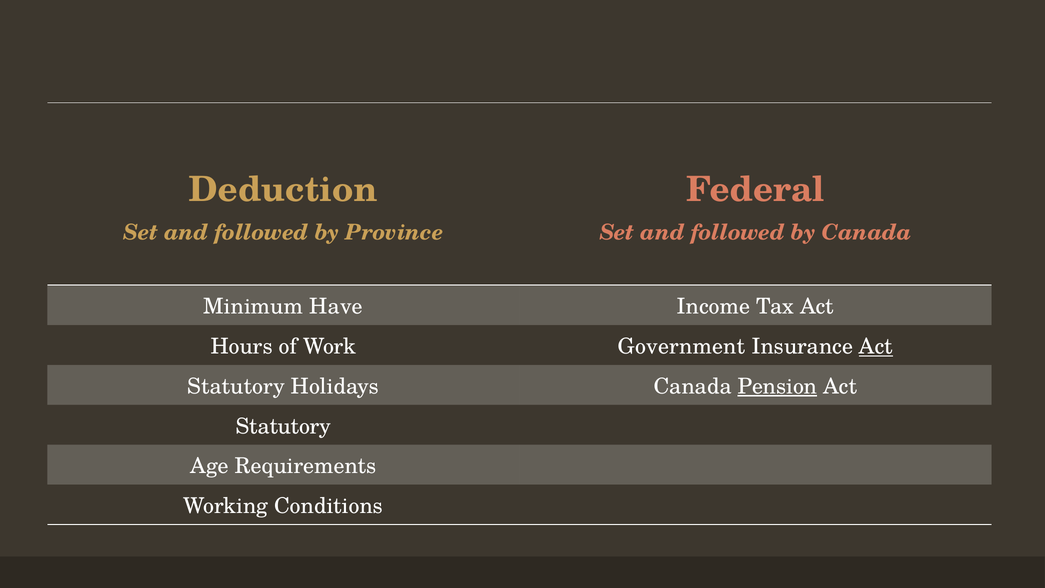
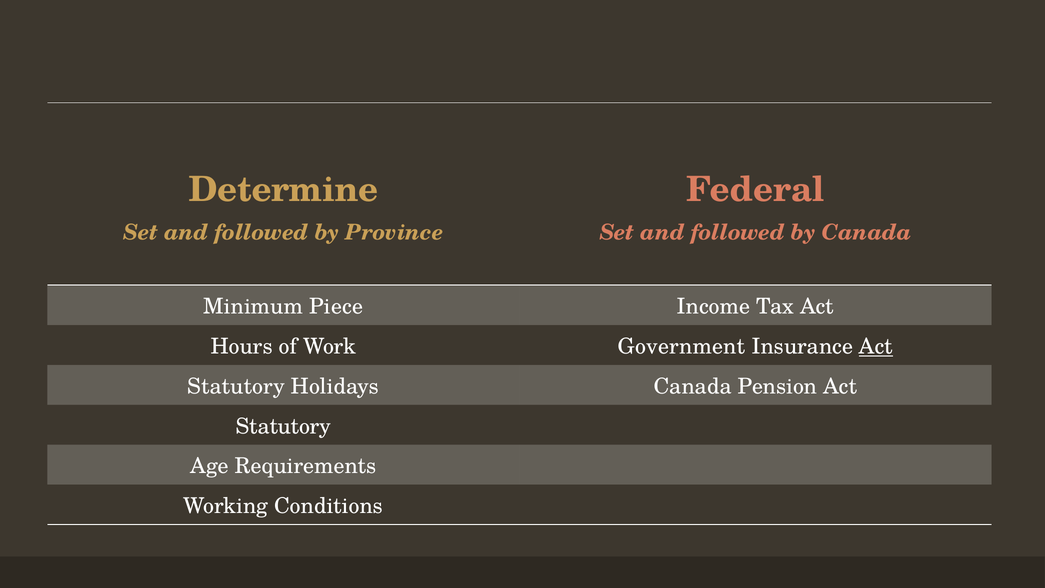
Deduction: Deduction -> Determine (283, 190)
Have: Have -> Piece (336, 307)
Pension underline: present -> none (777, 386)
